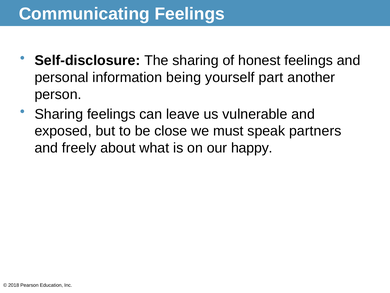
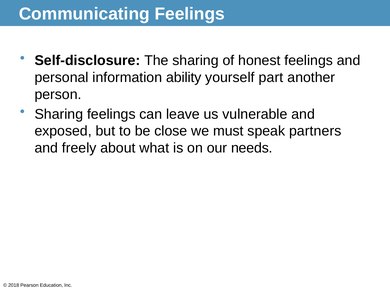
being: being -> ability (184, 77)
happy: happy -> needs (252, 148)
